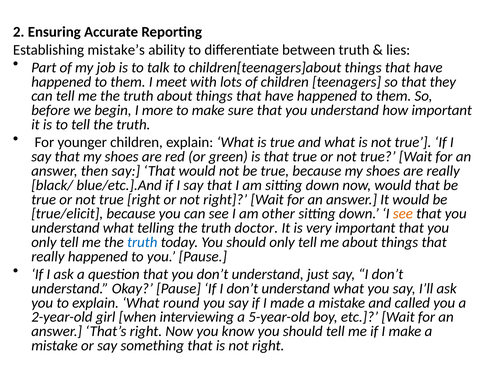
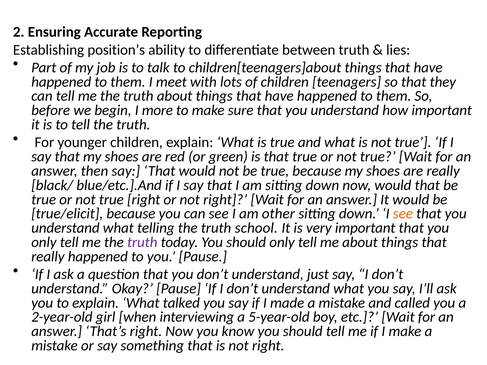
mistake’s: mistake’s -> position’s (116, 50)
doctor: doctor -> school (256, 228)
truth colour: blue -> purple (142, 242)
round: round -> talked (181, 303)
